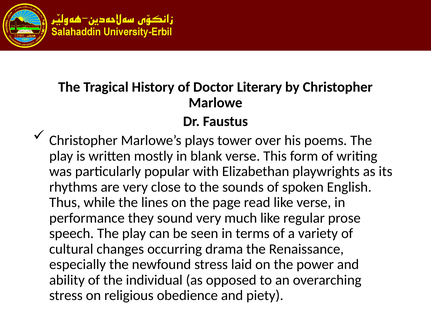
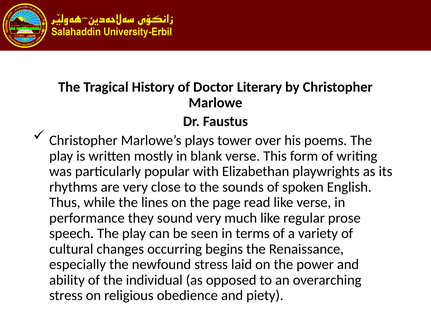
drama: drama -> begins (224, 249)
